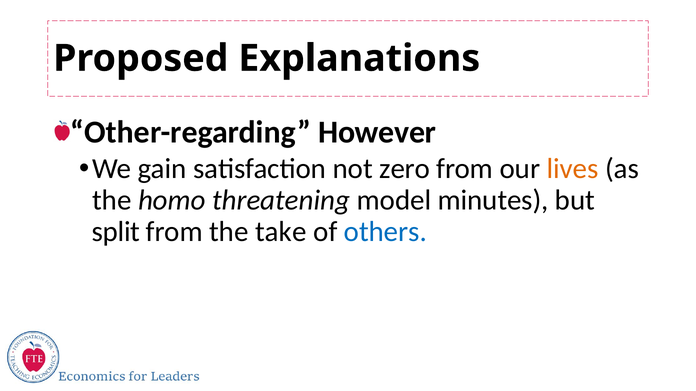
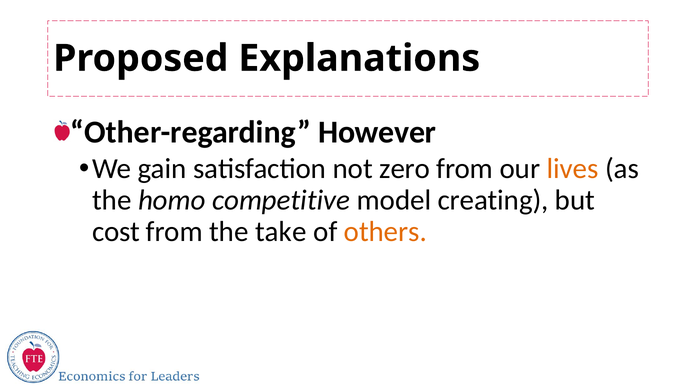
threatening: threatening -> competitive (281, 200)
minutes: minutes -> creating (493, 200)
split: split -> cost (116, 232)
others colour: blue -> orange (385, 232)
